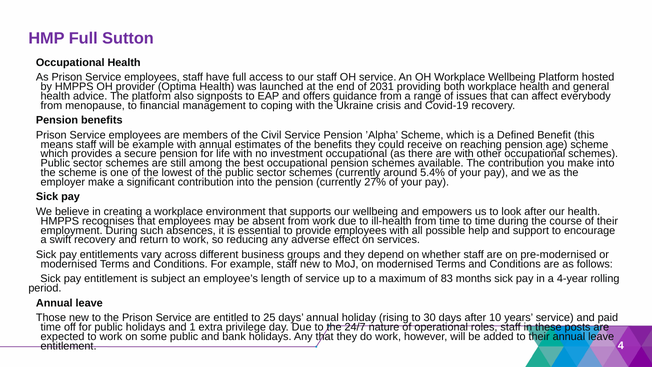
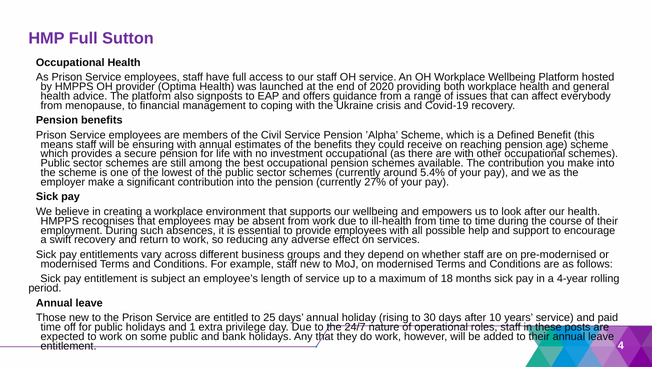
2031: 2031 -> 2020 (382, 87)
be example: example -> ensuring (153, 144)
83: 83 -> 18 (447, 279)
